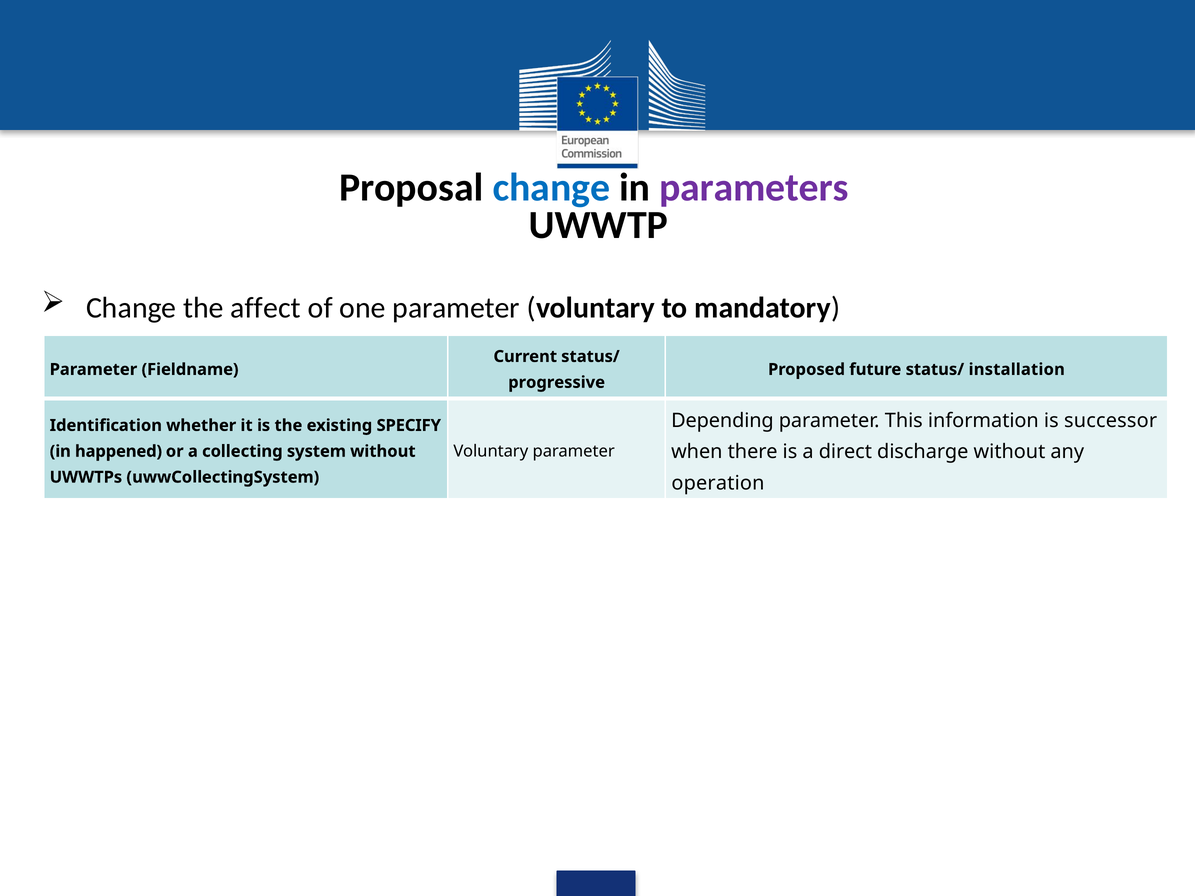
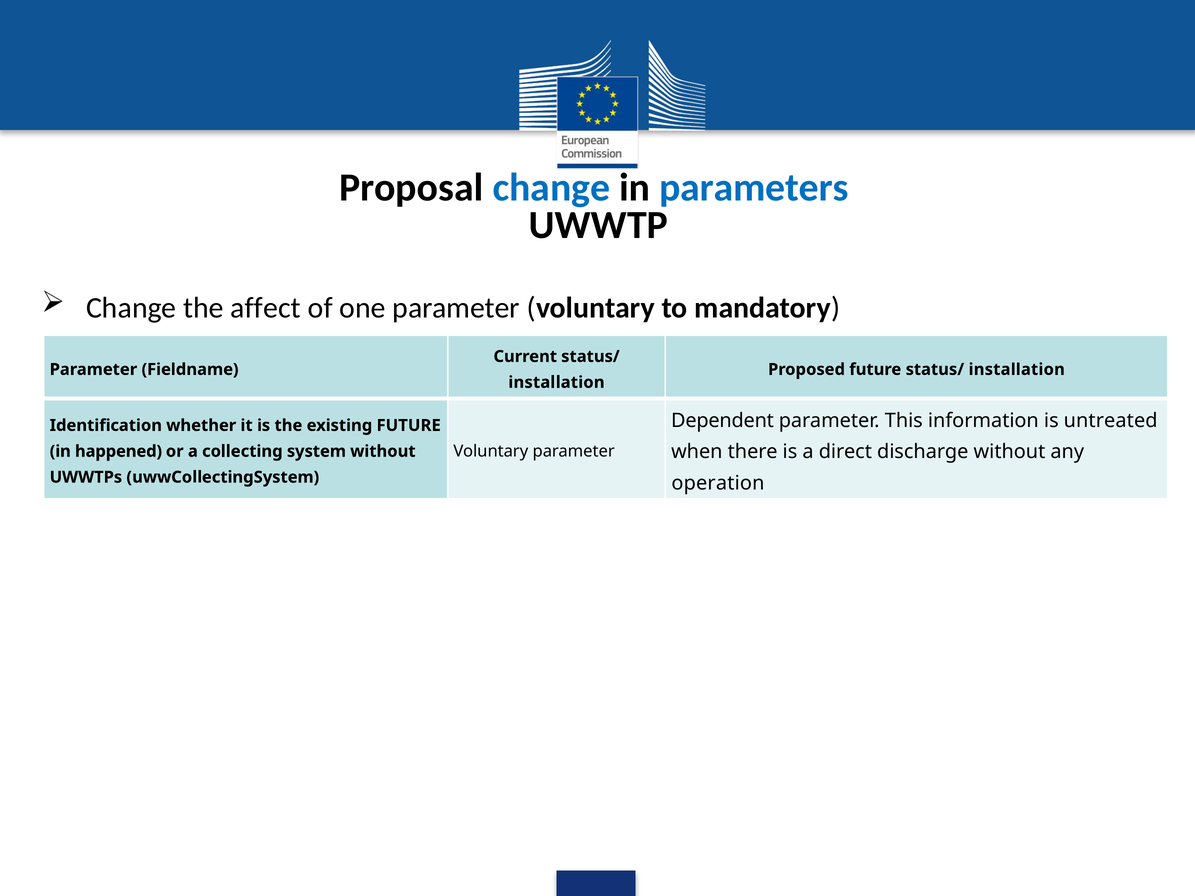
parameters colour: purple -> blue (754, 188)
progressive: progressive -> installation (556, 382)
Depending: Depending -> Dependent (722, 421)
successor: successor -> untreated (1111, 421)
existing SPECIFY: SPECIFY -> FUTURE (409, 426)
